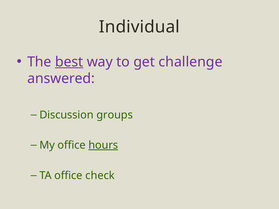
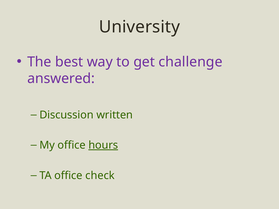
Individual: Individual -> University (139, 27)
best underline: present -> none (69, 62)
groups: groups -> written (115, 115)
